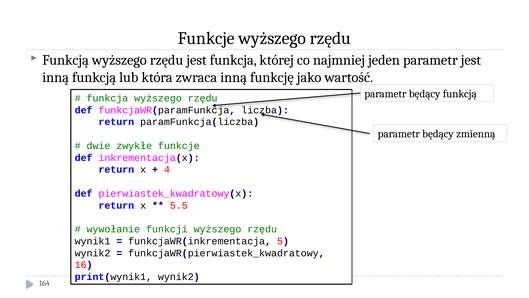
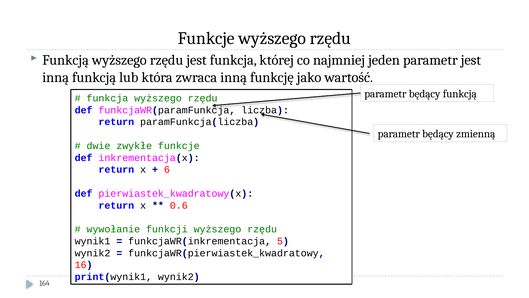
4: 4 -> 6 (167, 169)
5.5: 5.5 -> 0.6 (179, 205)
